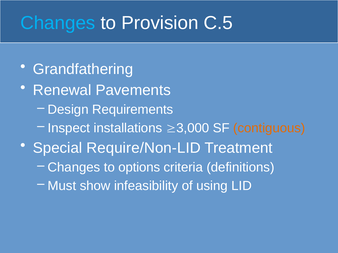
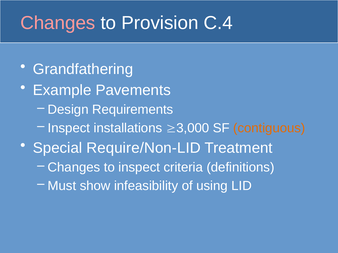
Changes colour: light blue -> pink (58, 23)
C.5: C.5 -> C.4 (218, 23)
Renewal: Renewal -> Example (62, 90)
to options: options -> inspect (139, 168)
